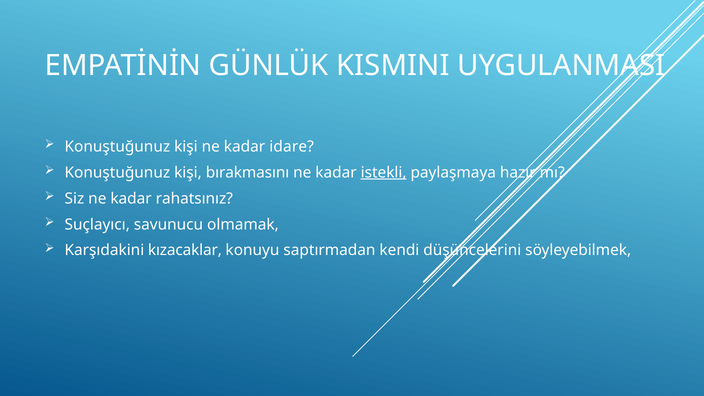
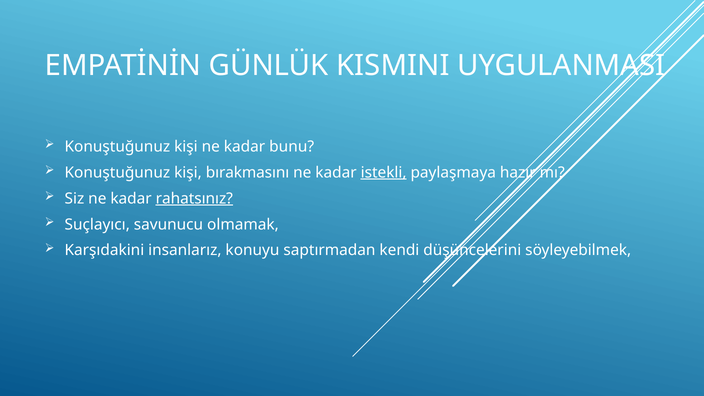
idare: idare -> bunu (292, 147)
rahatsınız underline: none -> present (194, 198)
kızacaklar: kızacaklar -> insanlarız (185, 250)
